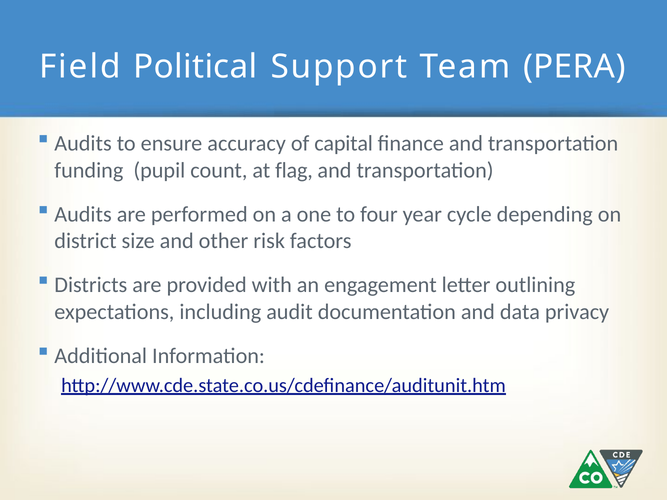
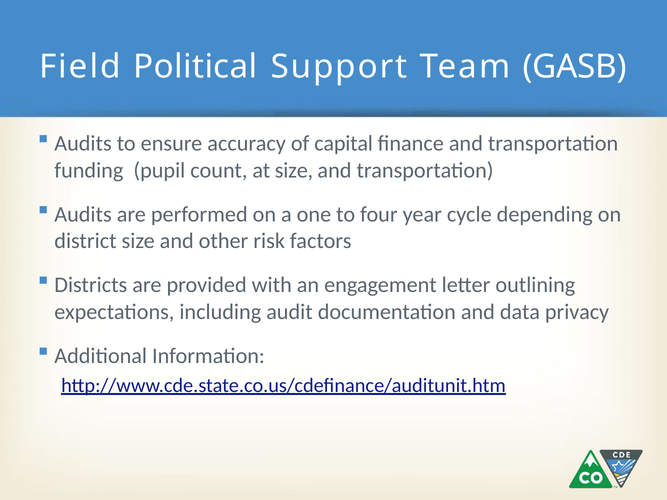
PERA: PERA -> GASB (575, 67)
at flag: flag -> size (294, 170)
